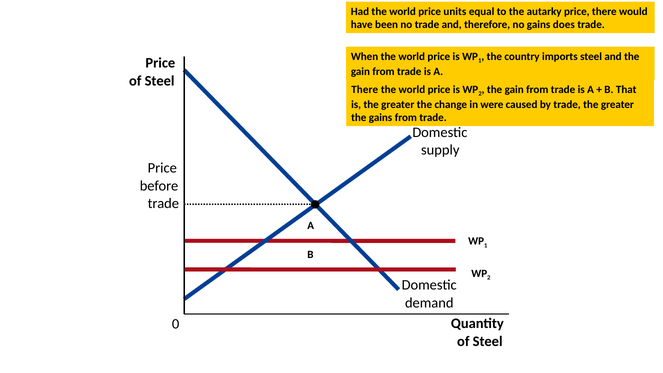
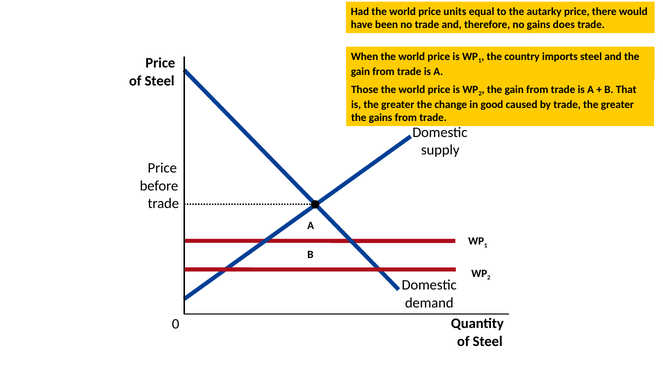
There: There -> Those (365, 89)
were: were -> good (492, 105)
